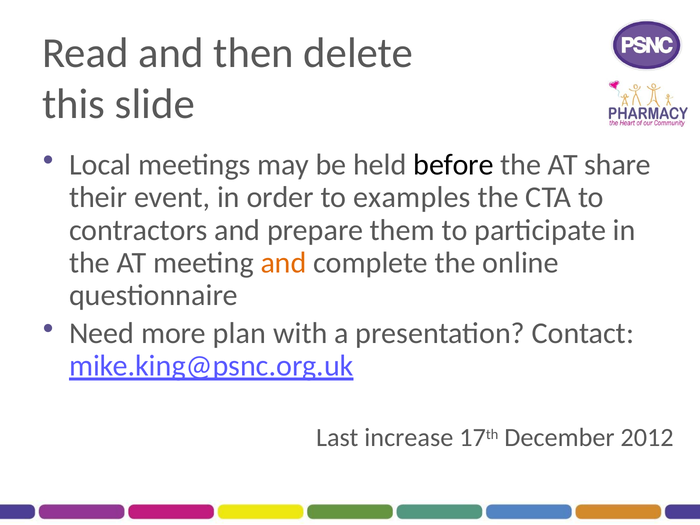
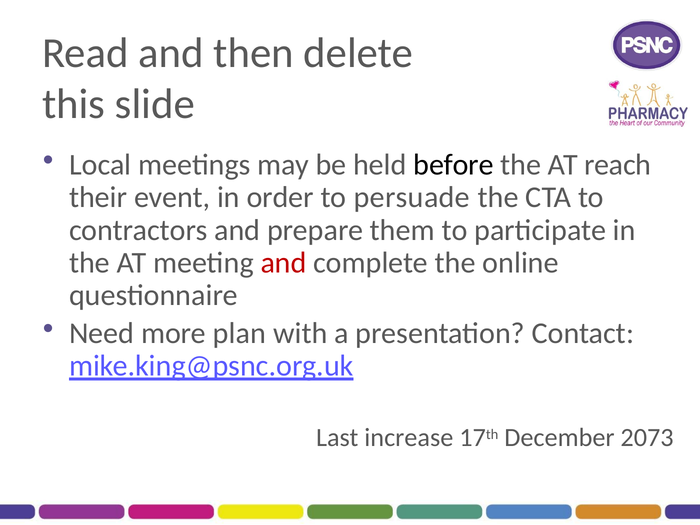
share: share -> reach (618, 165)
examples: examples -> persuade (412, 198)
and colour: orange -> red (284, 263)
2012: 2012 -> 2073 (647, 438)
